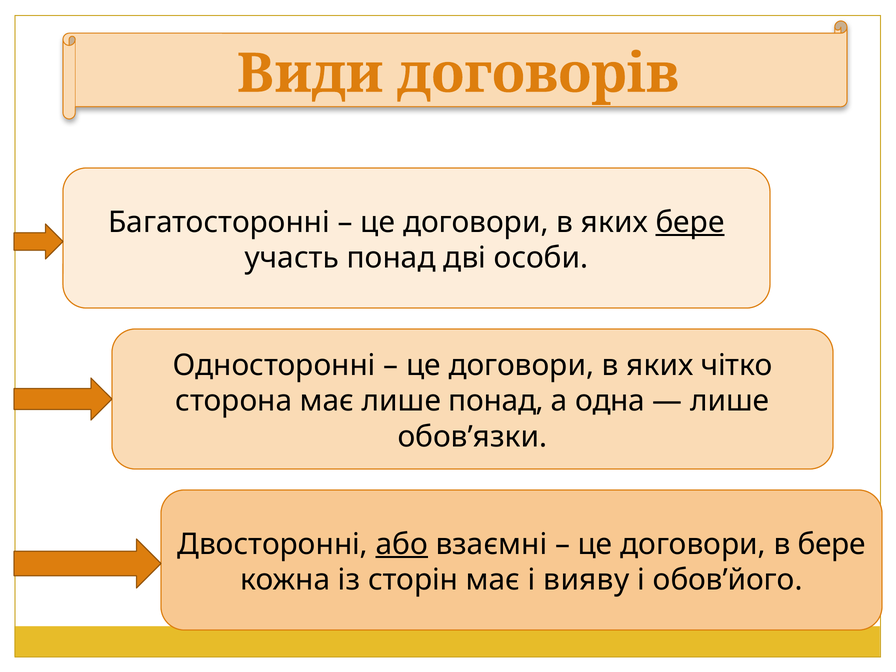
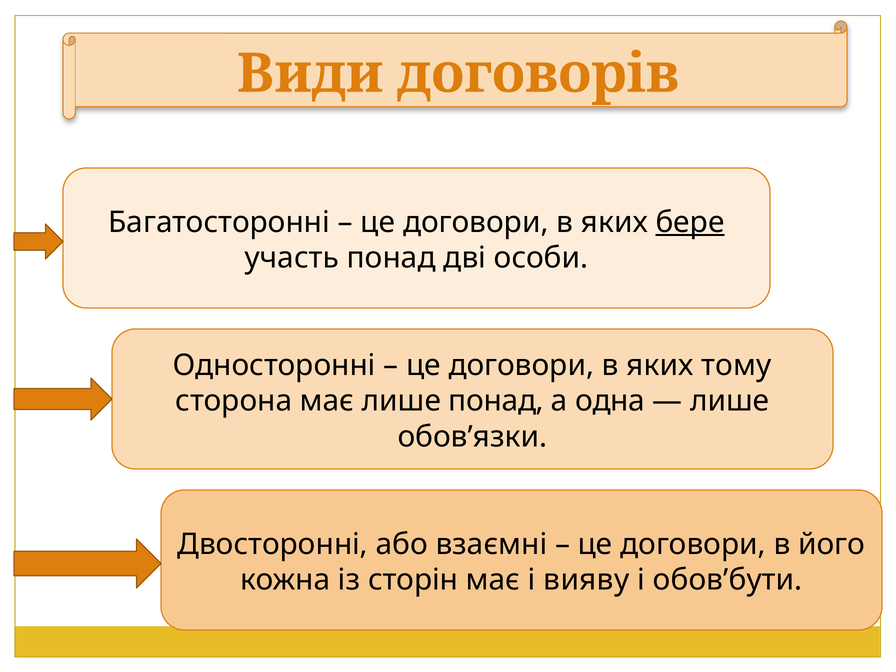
чітко: чітко -> тому (736, 365)
або underline: present -> none (402, 544)
в бере: бере -> його (832, 544)
обов’його: обов’його -> обов’бути (728, 580)
